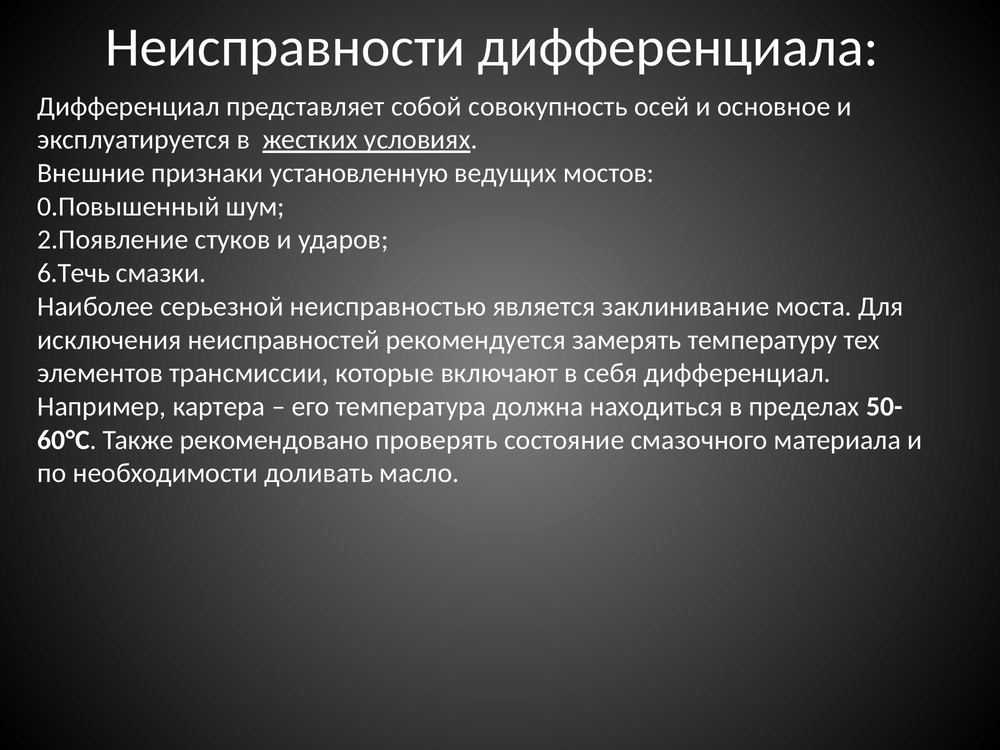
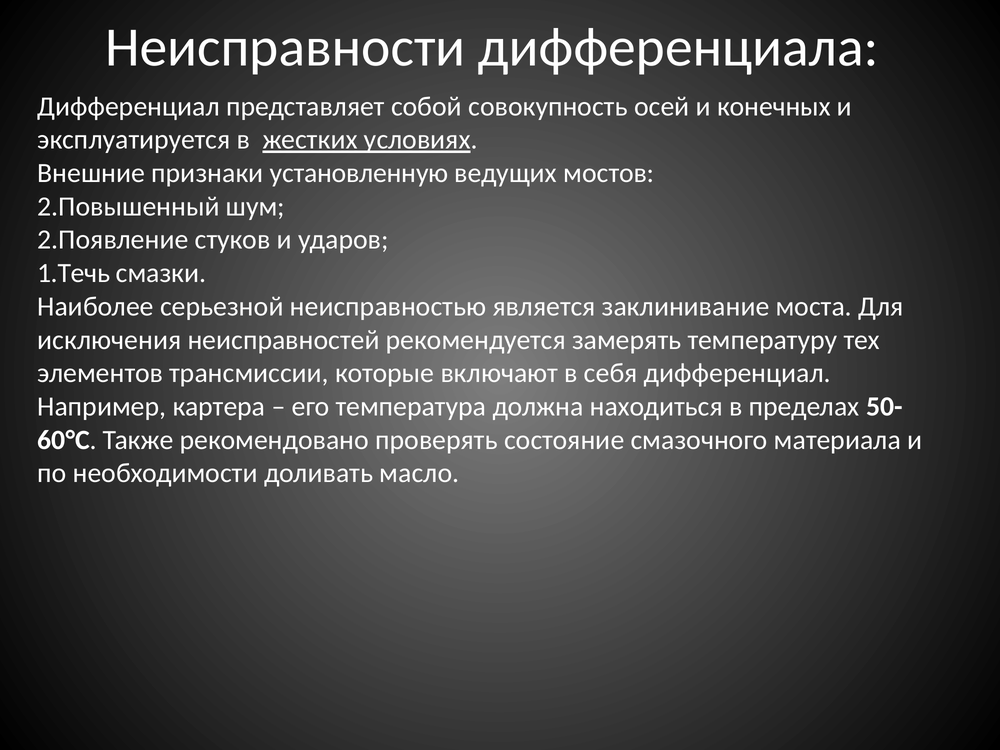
основное: основное -> конечных (774, 106)
0.Повышенный: 0.Повышенный -> 2.Повышенный (128, 206)
6.Течь: 6.Течь -> 1.Течь (74, 273)
